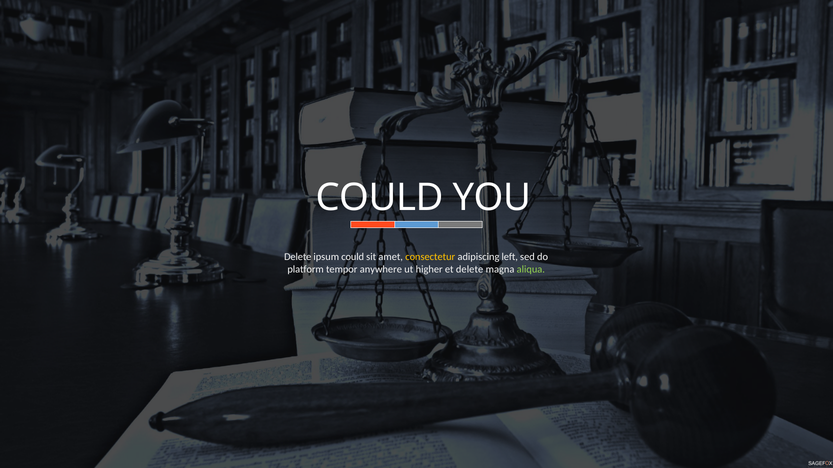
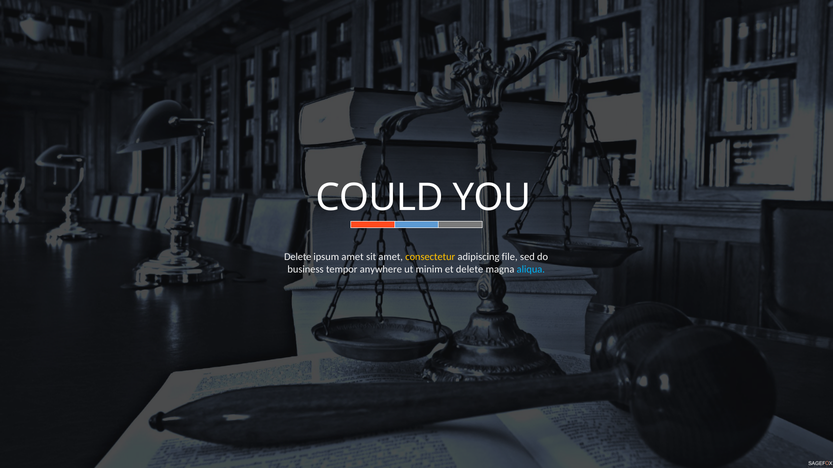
ipsum could: could -> amet (353, 257)
left: left -> file (510, 257)
platform: platform -> business (306, 270)
higher: higher -> minim (429, 270)
aliqua colour: light green -> light blue (531, 270)
